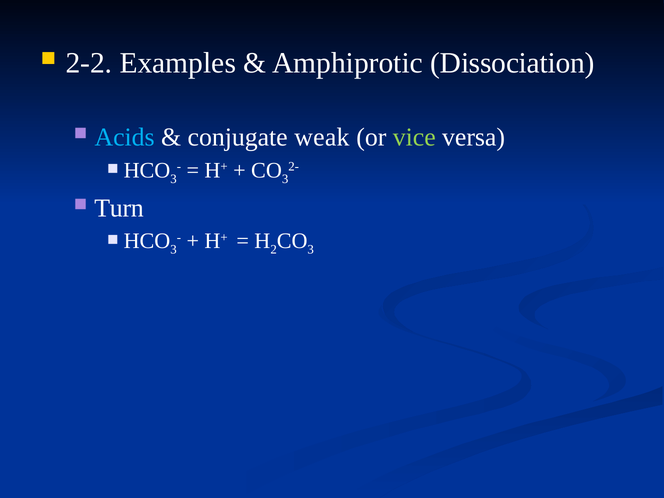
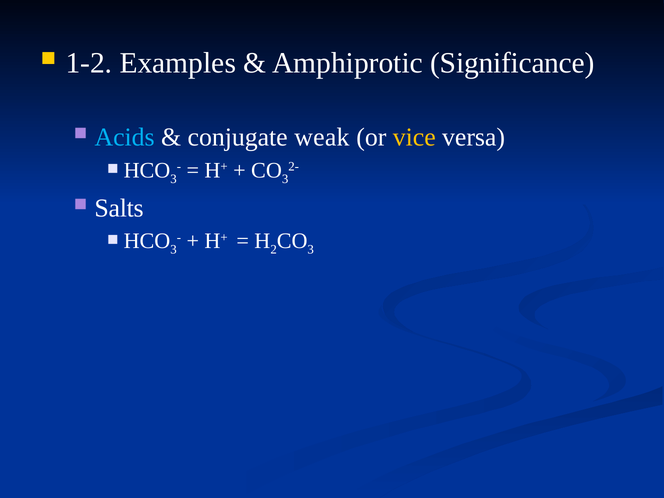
2-2: 2-2 -> 1-2 (89, 63)
Dissociation: Dissociation -> Significance (512, 63)
vice colour: light green -> yellow (414, 137)
Turn: Turn -> Salts (119, 208)
